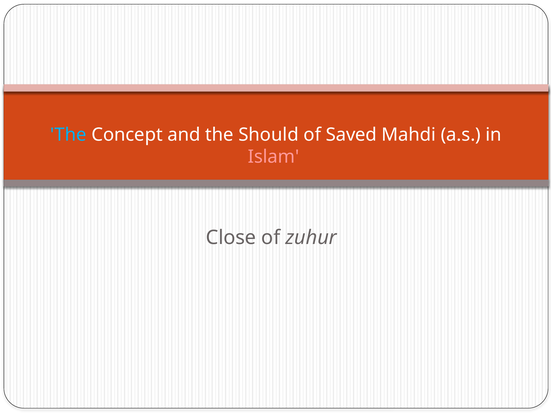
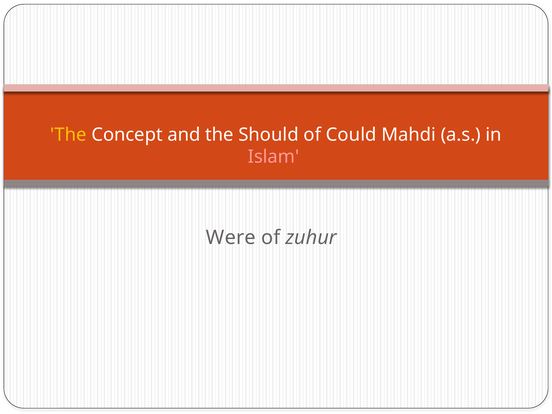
The colour: light blue -> yellow (68, 135)
Saved: Saved -> Could (351, 135)
Close: Close -> Were (231, 238)
